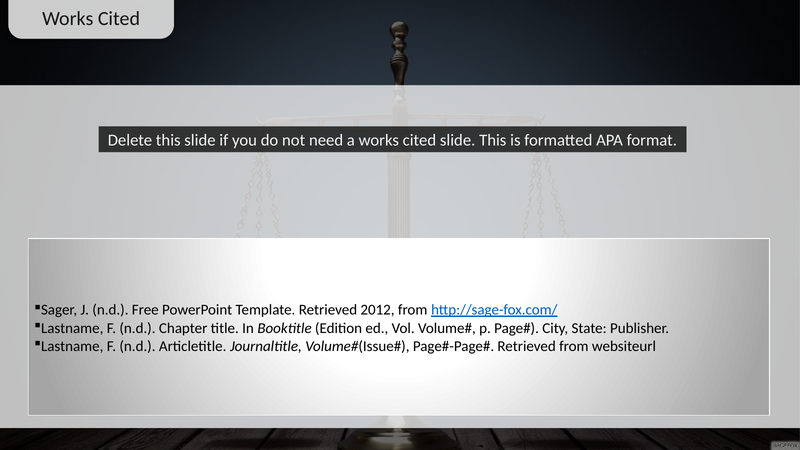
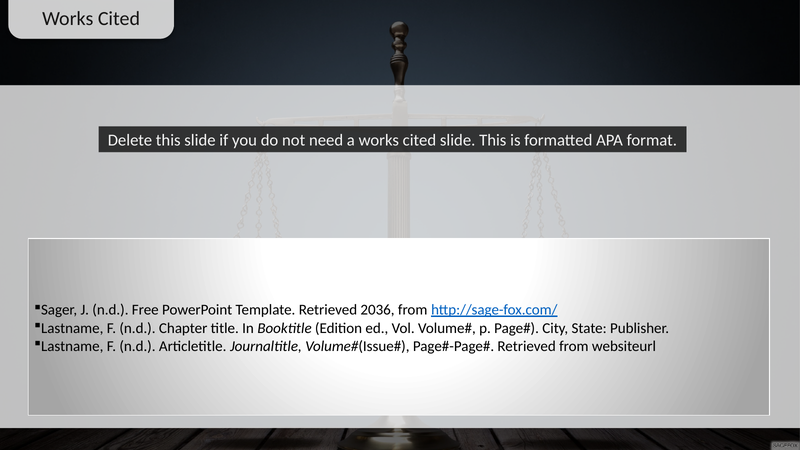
2012: 2012 -> 2036 (377, 310)
